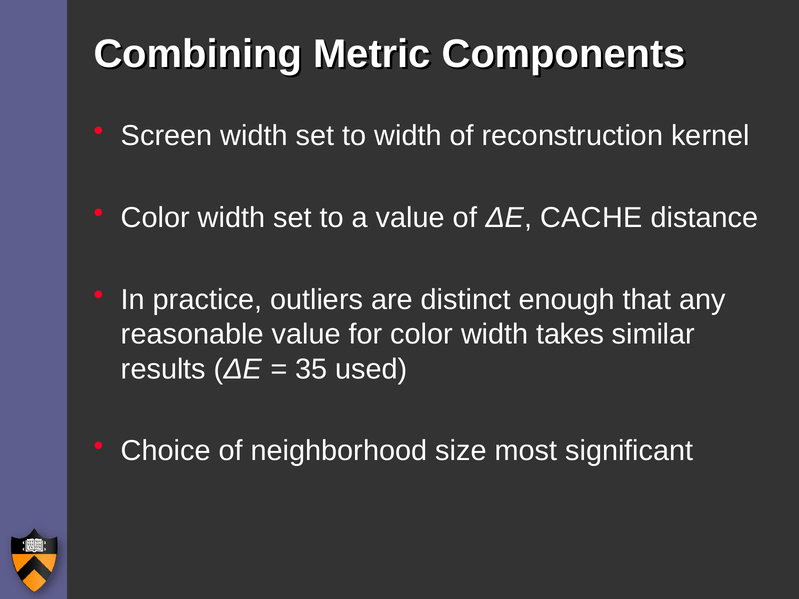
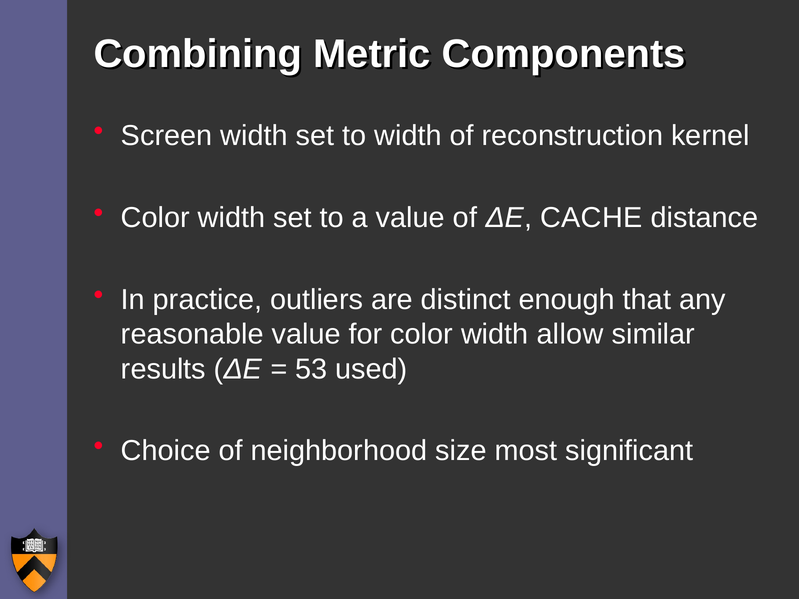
takes: takes -> allow (570, 335)
35: 35 -> 53 (311, 369)
